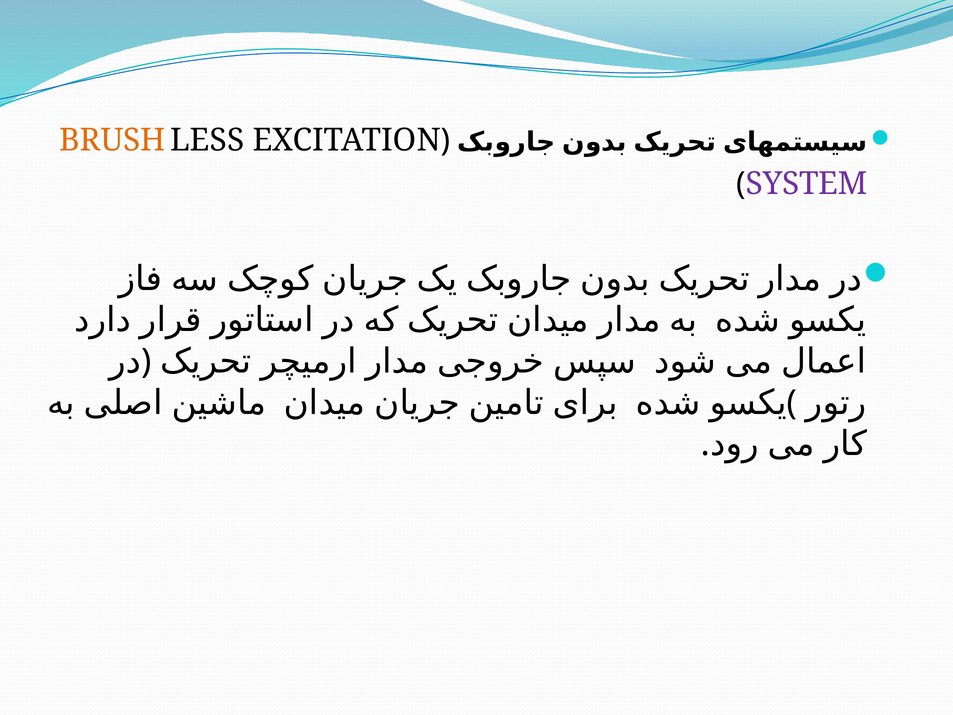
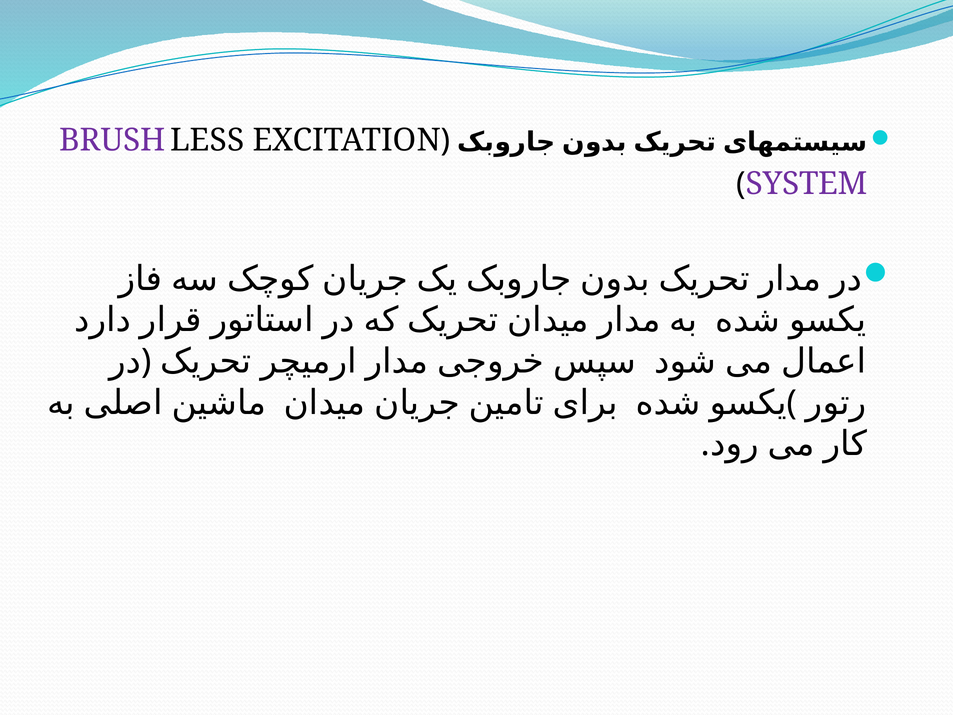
BRUSH colour: orange -> purple (112, 140)
